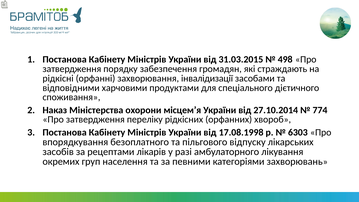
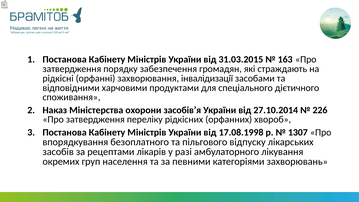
498: 498 -> 163 (285, 59)
місцем’я: місцем’я -> засобів’я (182, 110)
774: 774 -> 226 (320, 110)
6303: 6303 -> 1307 (298, 132)
